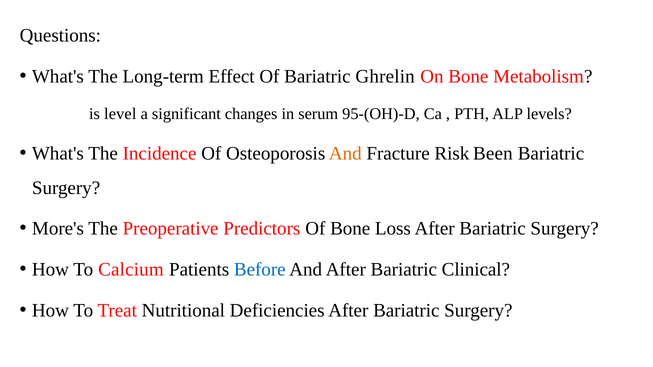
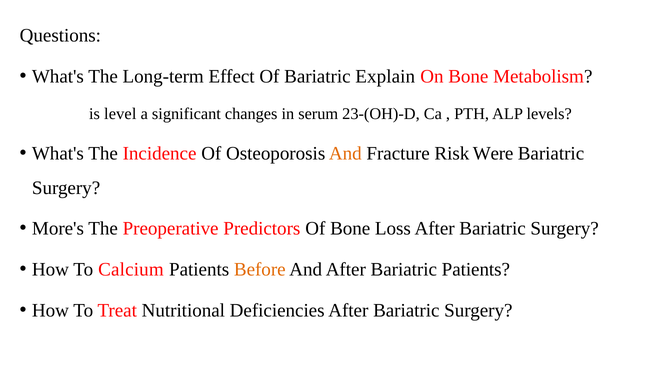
Ghrelin: Ghrelin -> Explain (385, 76)
95-(OH)-D: 95-(OH)-D -> 23-(OH)-D (381, 114)
Been: Been -> Were (493, 154)
Before colour: blue -> orange (260, 270)
Bariatric Clinical: Clinical -> Patients (476, 270)
